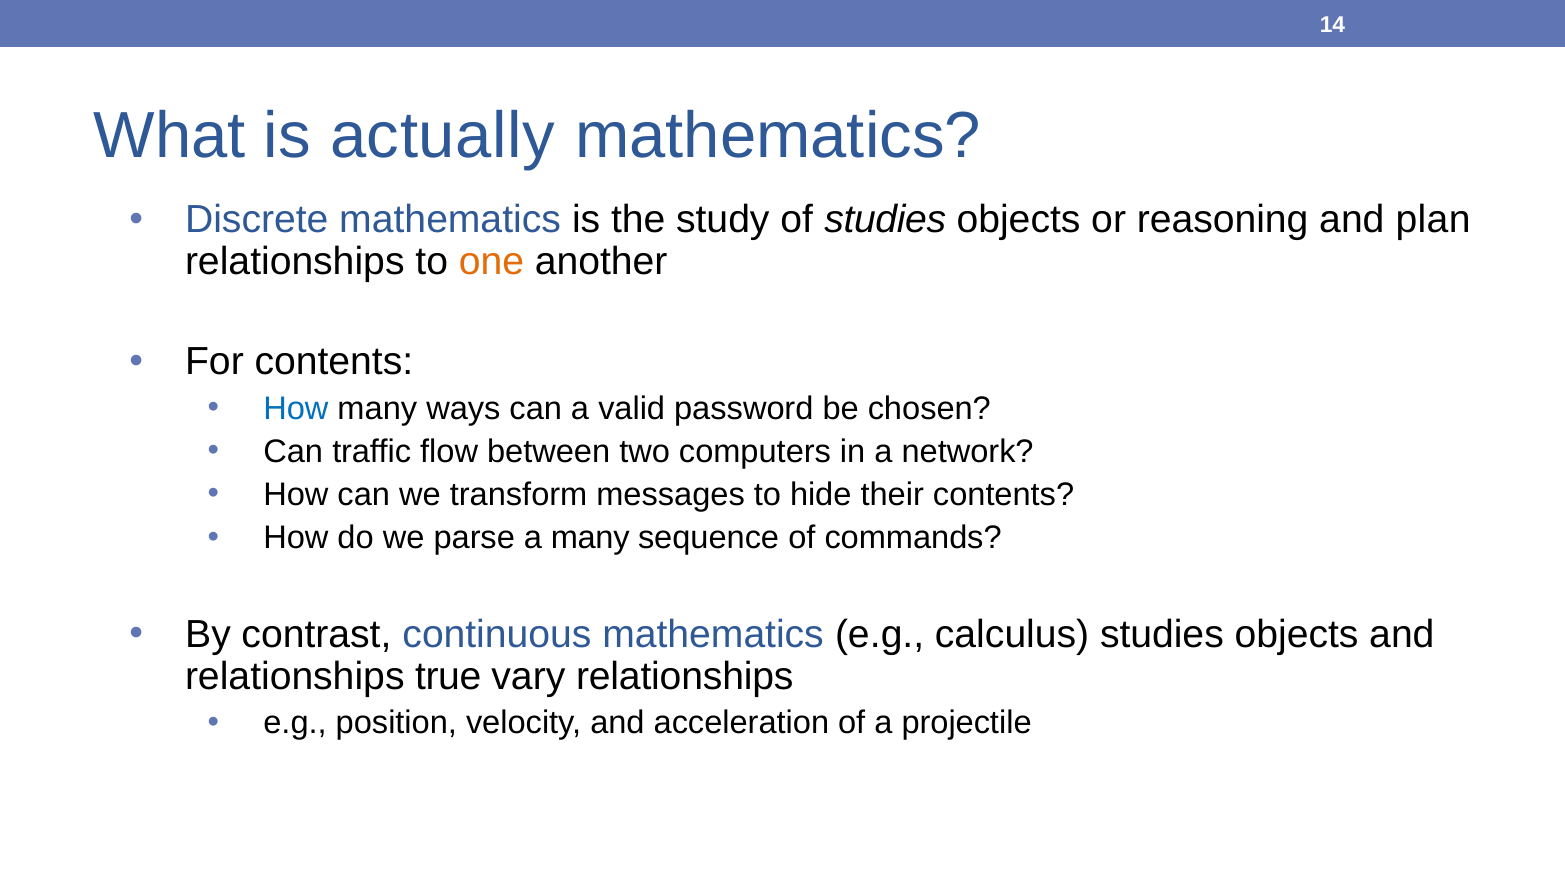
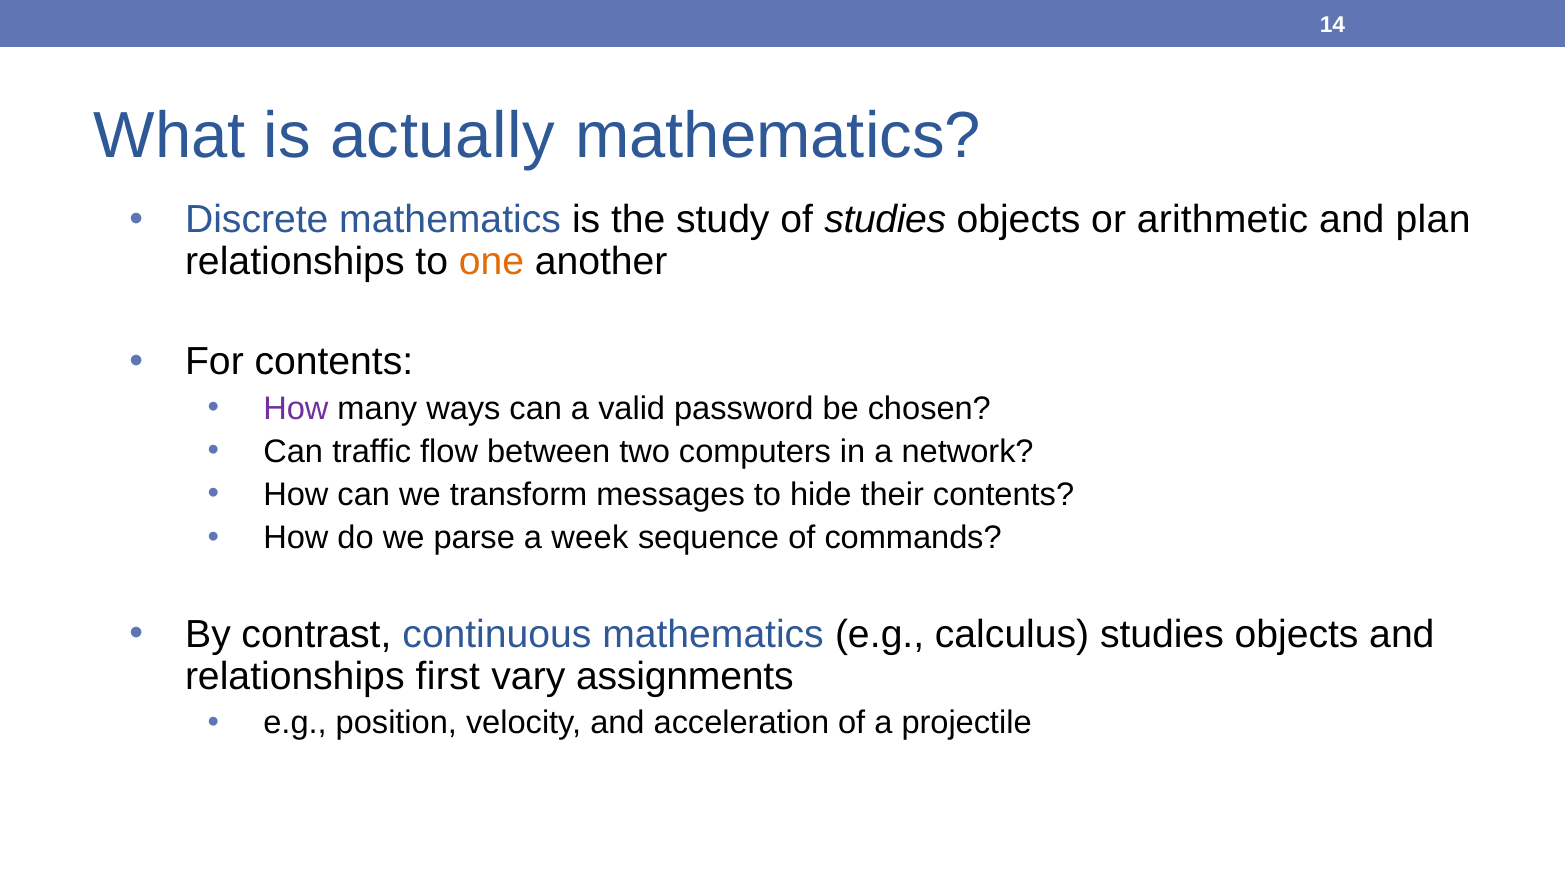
reasoning: reasoning -> arithmetic (1223, 220)
How colour: blue -> purple (296, 409)
a many: many -> week (590, 538)
true: true -> first (448, 677)
vary relationships: relationships -> assignments (685, 677)
